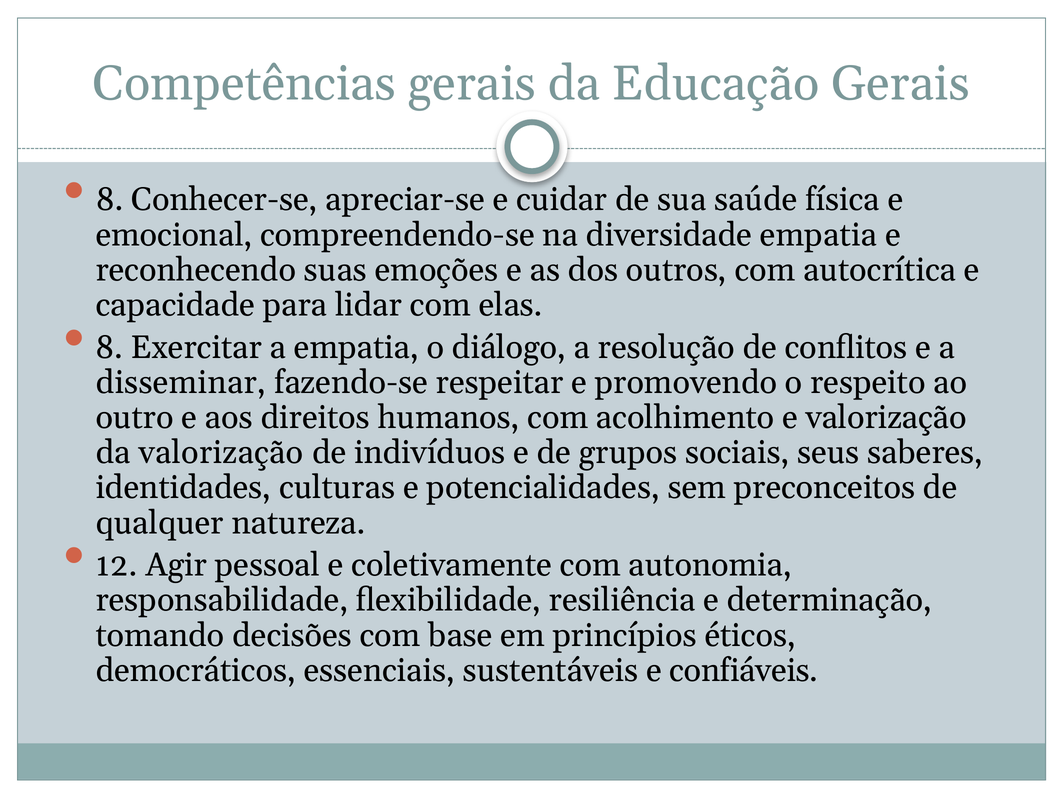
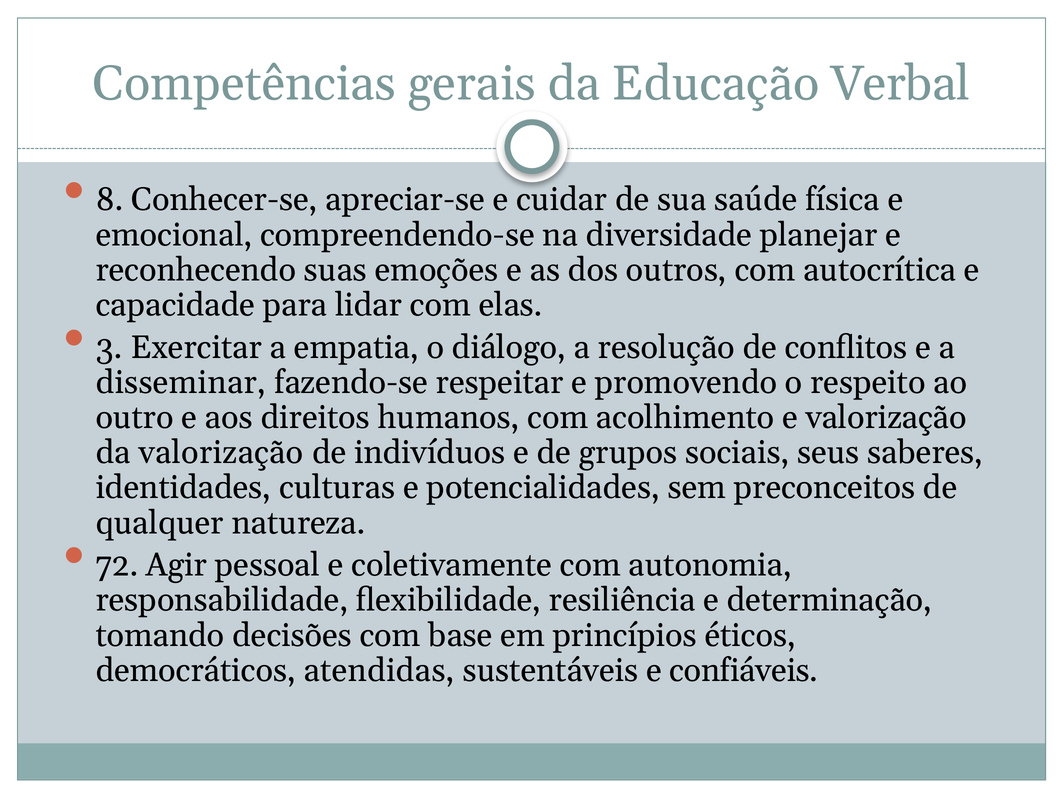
Educação Gerais: Gerais -> Verbal (901, 84)
diversidade empatia: empatia -> planejar (819, 235)
8: 8 -> 3 (109, 347)
12: 12 -> 72 (117, 565)
essenciais: essenciais -> atendidas (379, 670)
